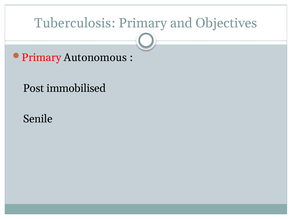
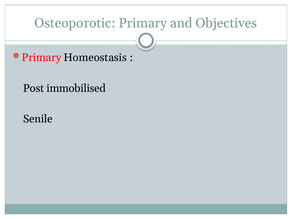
Tuberculosis: Tuberculosis -> Osteoporotic (75, 23)
Autonomous: Autonomous -> Homeostasis (95, 58)
